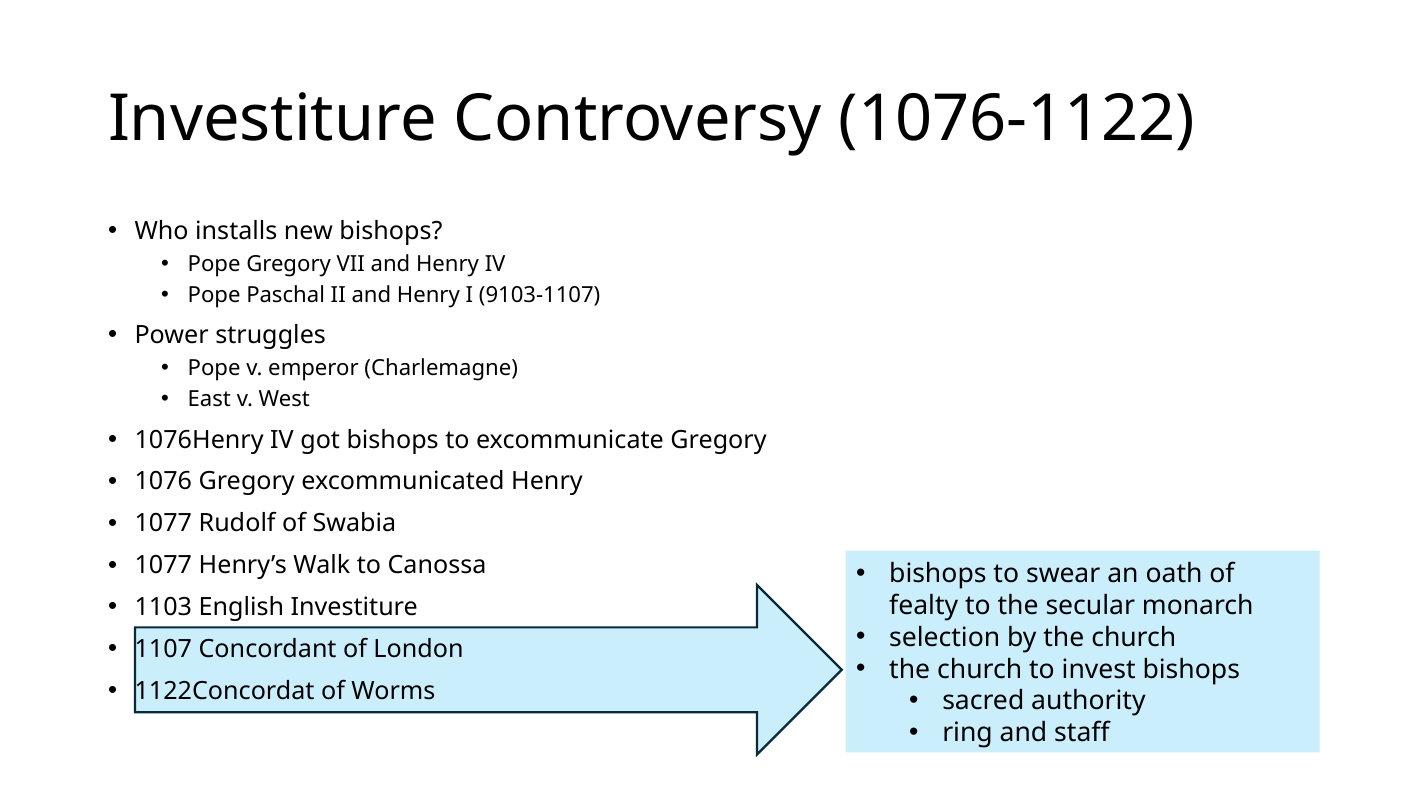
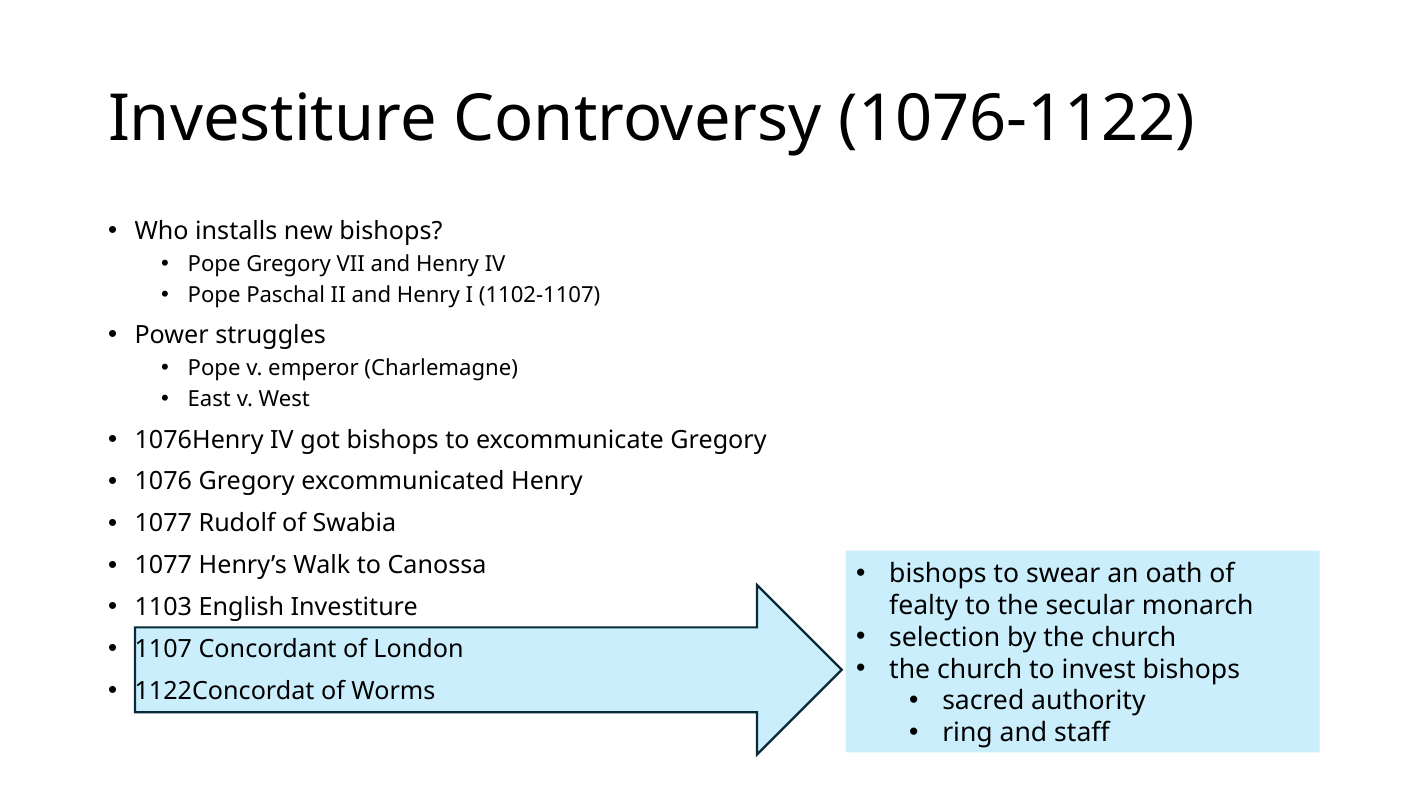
9103-1107: 9103-1107 -> 1102-1107 (540, 295)
